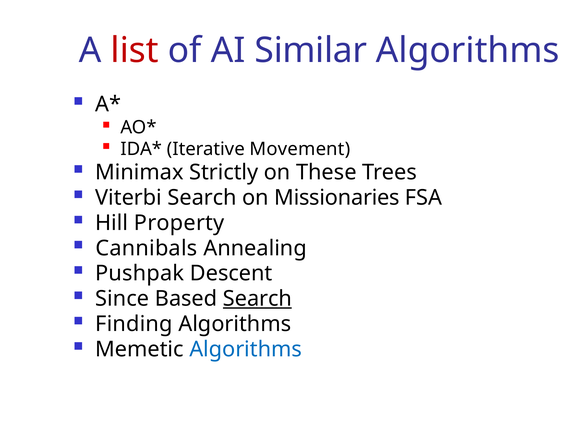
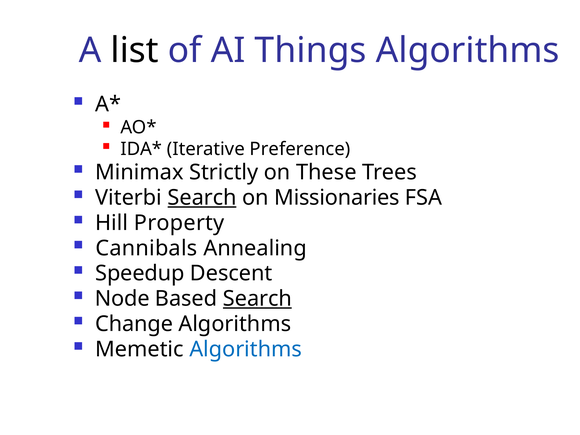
list colour: red -> black (135, 50)
Similar: Similar -> Things (311, 50)
Movement: Movement -> Preference (300, 149)
Search underline: none -> present (202, 198)
Pushpak: Pushpak -> Speedup (140, 273)
Since: Since -> Node (122, 299)
Finding: Finding -> Change (134, 324)
